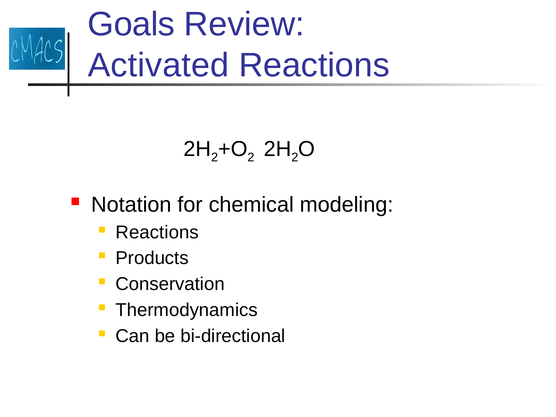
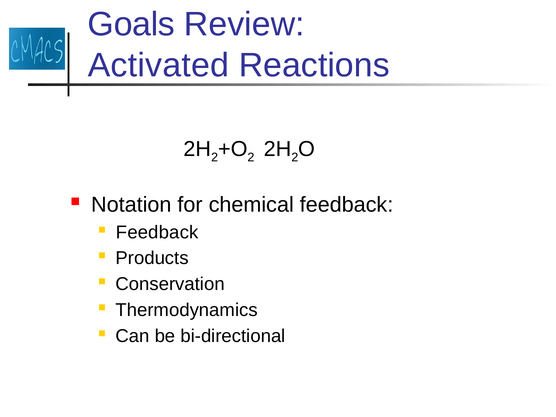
chemical modeling: modeling -> feedback (347, 205)
Reactions: Reactions -> Feedback (157, 232)
